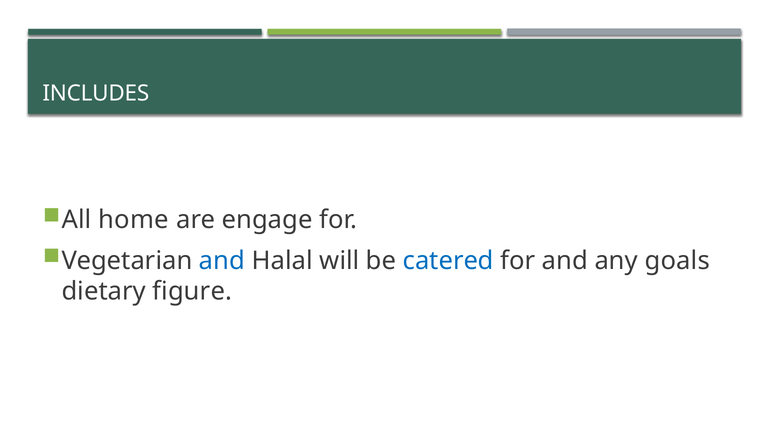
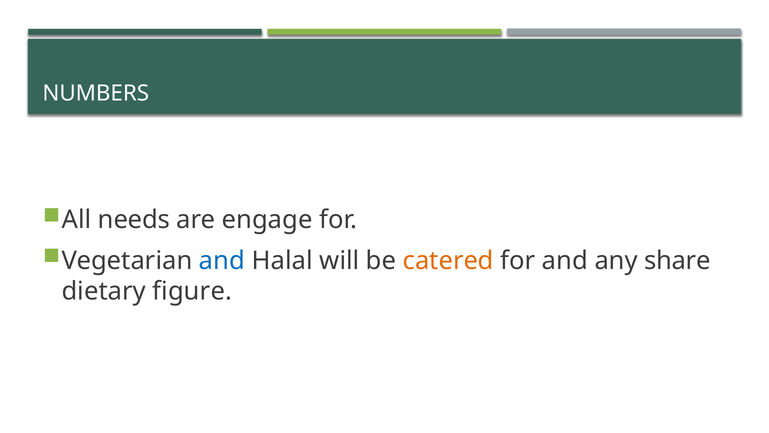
INCLUDES: INCLUDES -> NUMBERS (96, 93)
home: home -> needs (134, 220)
catered colour: blue -> orange (448, 260)
goals: goals -> share (678, 260)
